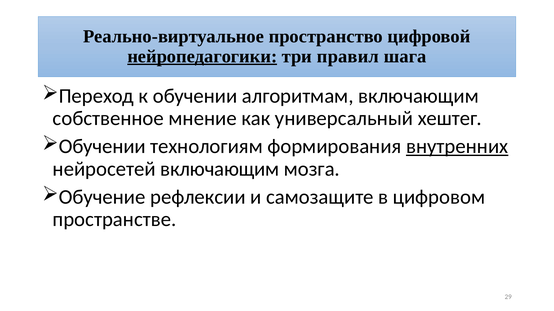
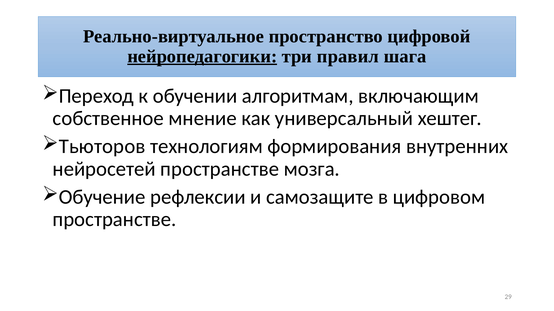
Обучении: Обучении -> Тьюторов (102, 147)
внутренних underline: present -> none (457, 147)
нейросетей включающим: включающим -> пространстве (220, 169)
